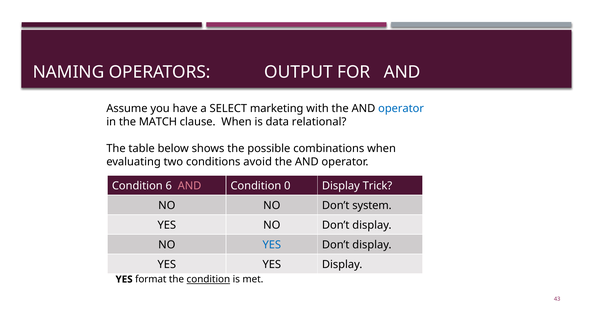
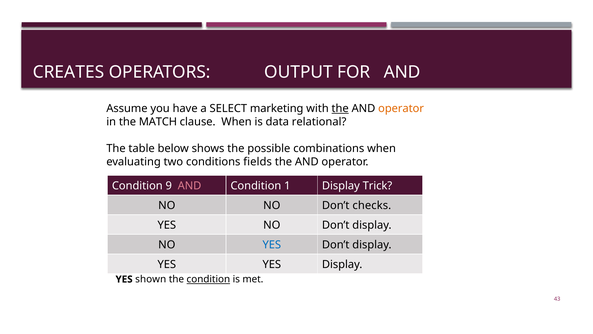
NAMING: NAMING -> CREATES (68, 72)
the underline: none -> present (340, 108)
operator colour: blue -> orange (401, 108)
avoid: avoid -> fields (258, 162)
6: 6 -> 9 (169, 186)
0: 0 -> 1 (287, 186)
system: system -> checks (372, 205)
format: format -> shown (151, 279)
